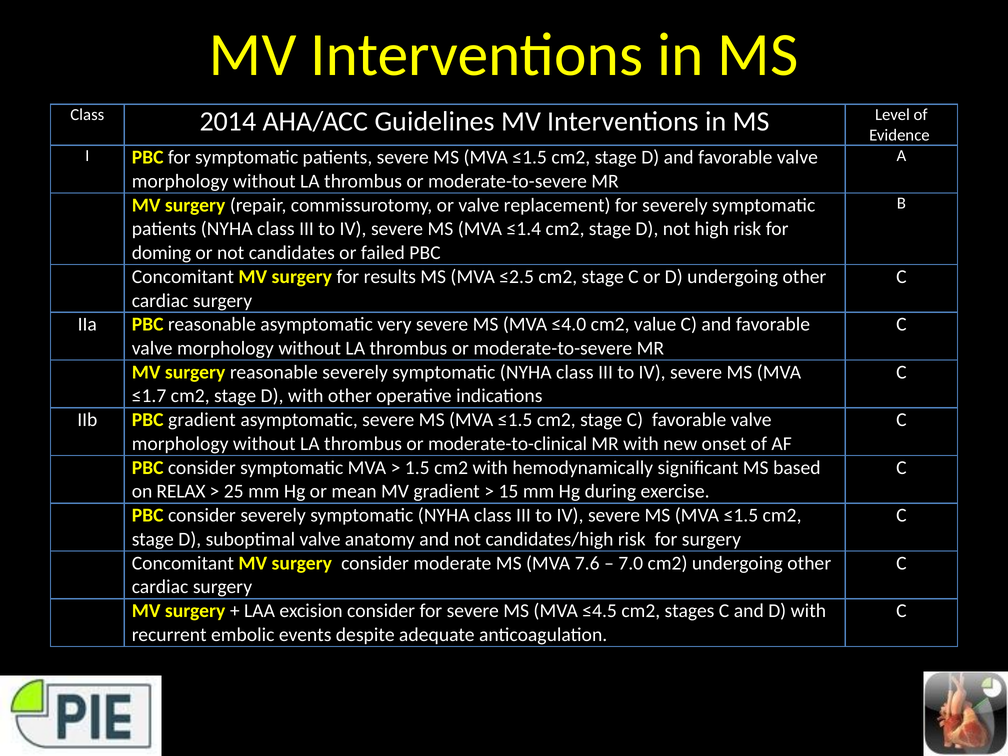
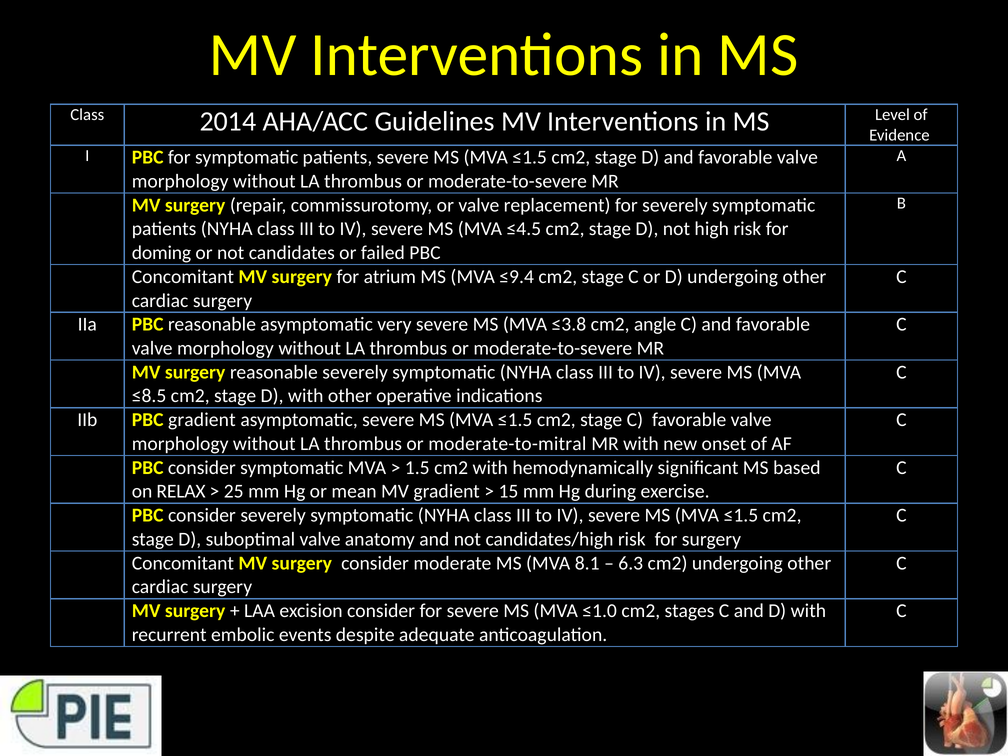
≤1.4: ≤1.4 -> ≤4.5 (524, 229)
results: results -> atrium (390, 277)
≤2.5: ≤2.5 -> ≤9.4 (517, 277)
≤4.0: ≤4.0 -> ≤3.8 (569, 324)
value: value -> angle (655, 324)
≤1.7: ≤1.7 -> ≤8.5 (149, 396)
moderate-to-clinical: moderate-to-clinical -> moderate-to-mitral (507, 444)
7.6: 7.6 -> 8.1 (587, 563)
7.0: 7.0 -> 6.3 (631, 563)
≤4.5: ≤4.5 -> ≤1.0 (600, 611)
